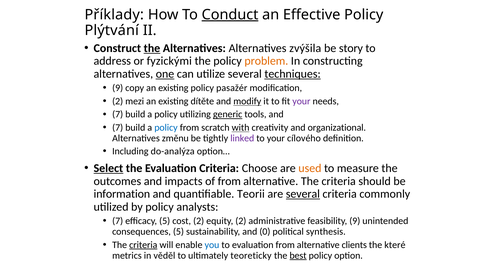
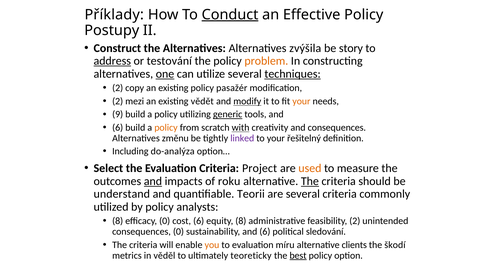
Plýtvání: Plýtvání -> Postupy (112, 30)
the underline: present -> none (152, 48)
address underline: none -> present (112, 61)
fyzickými: fyzickými -> testování (169, 61)
9: 9 -> 2 (118, 88)
dítěte: dítěte -> vědět (202, 101)
your colour: purple -> orange (301, 101)
7: 7 -> 9 (118, 114)
7: 7 -> 6 (118, 128)
policy colour: blue -> orange (166, 128)
and organizational: organizational -> consequences (337, 128)
cílového: cílového -> řešitelný (304, 138)
Select underline: present -> none (108, 168)
Choose: Choose -> Project (260, 168)
and underline: none -> present (153, 181)
of from: from -> roku (229, 181)
The underline: none -> present (310, 181)
information: information -> understand (122, 194)
several underline: present -> none (303, 194)
7: 7 -> 8 (118, 221)
efficacy 5: 5 -> 0 (165, 221)
cost 2: 2 -> 6 (199, 221)
equity 2: 2 -> 8 (241, 221)
feasibility 9: 9 -> 2 (355, 221)
consequences 5: 5 -> 0 (178, 232)
and 0: 0 -> 6 (265, 232)
synthesis: synthesis -> sledování (326, 232)
criteria underline: present -> none (143, 245)
you colour: blue -> orange (212, 245)
evaluation from: from -> míru (285, 245)
které: které -> škodí (395, 245)
